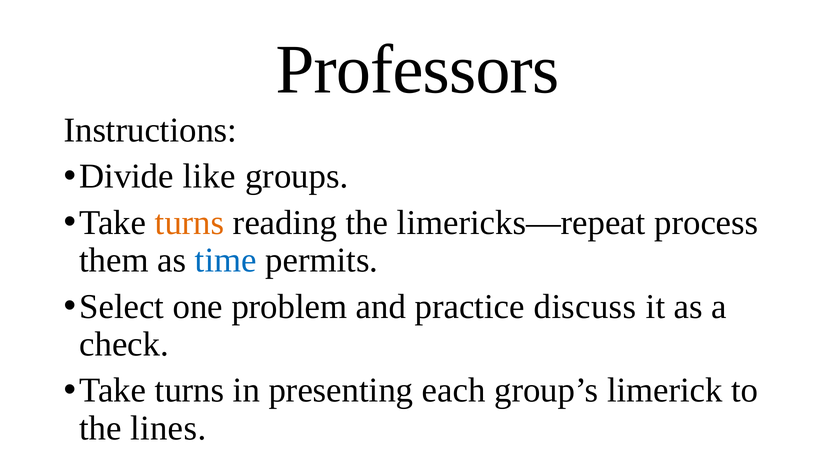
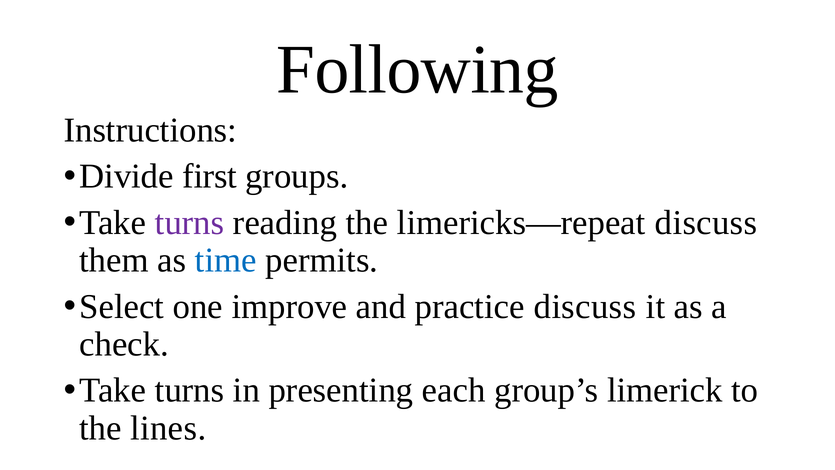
Professors: Professors -> Following (417, 70)
like: like -> first (210, 176)
turns colour: orange -> purple (190, 223)
limericks—repeat process: process -> discuss (706, 223)
problem: problem -> improve (289, 306)
